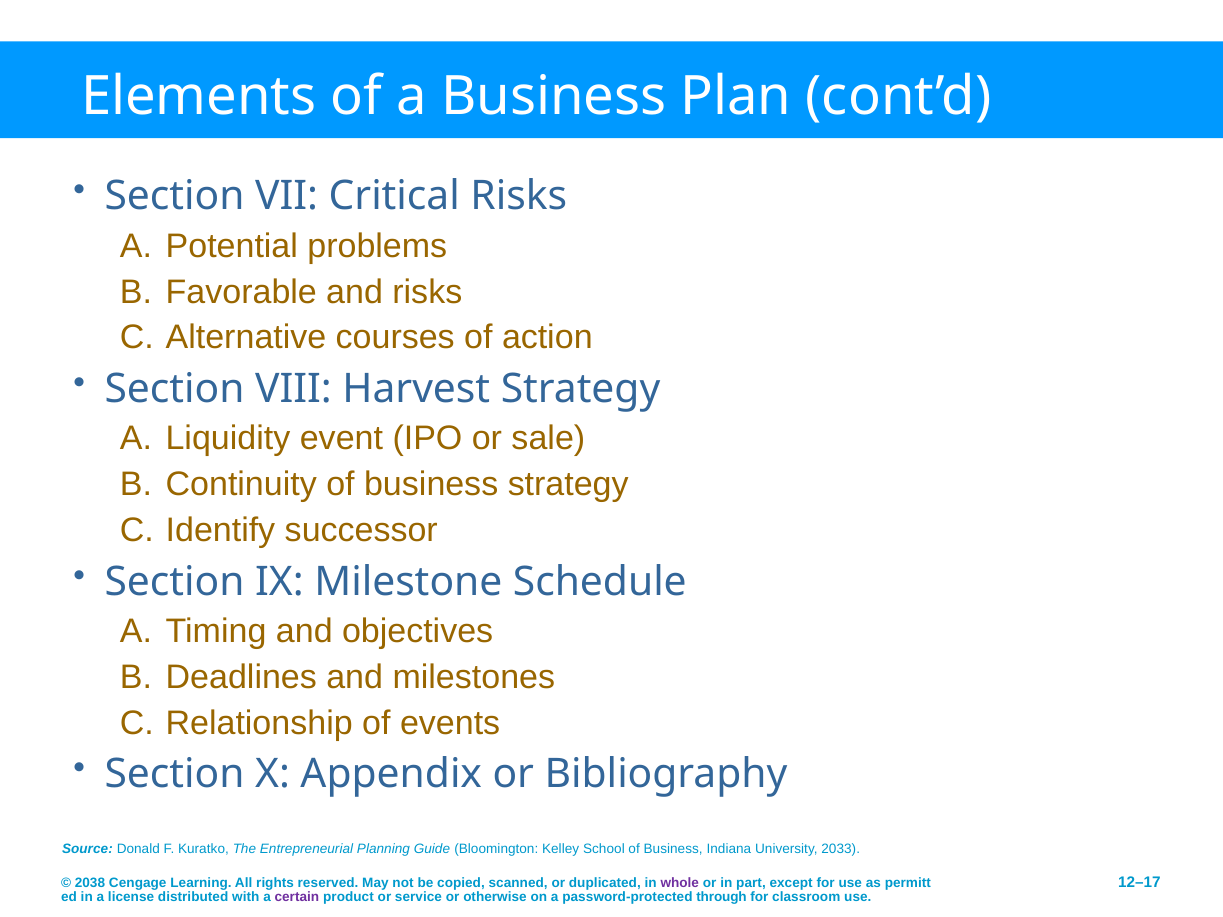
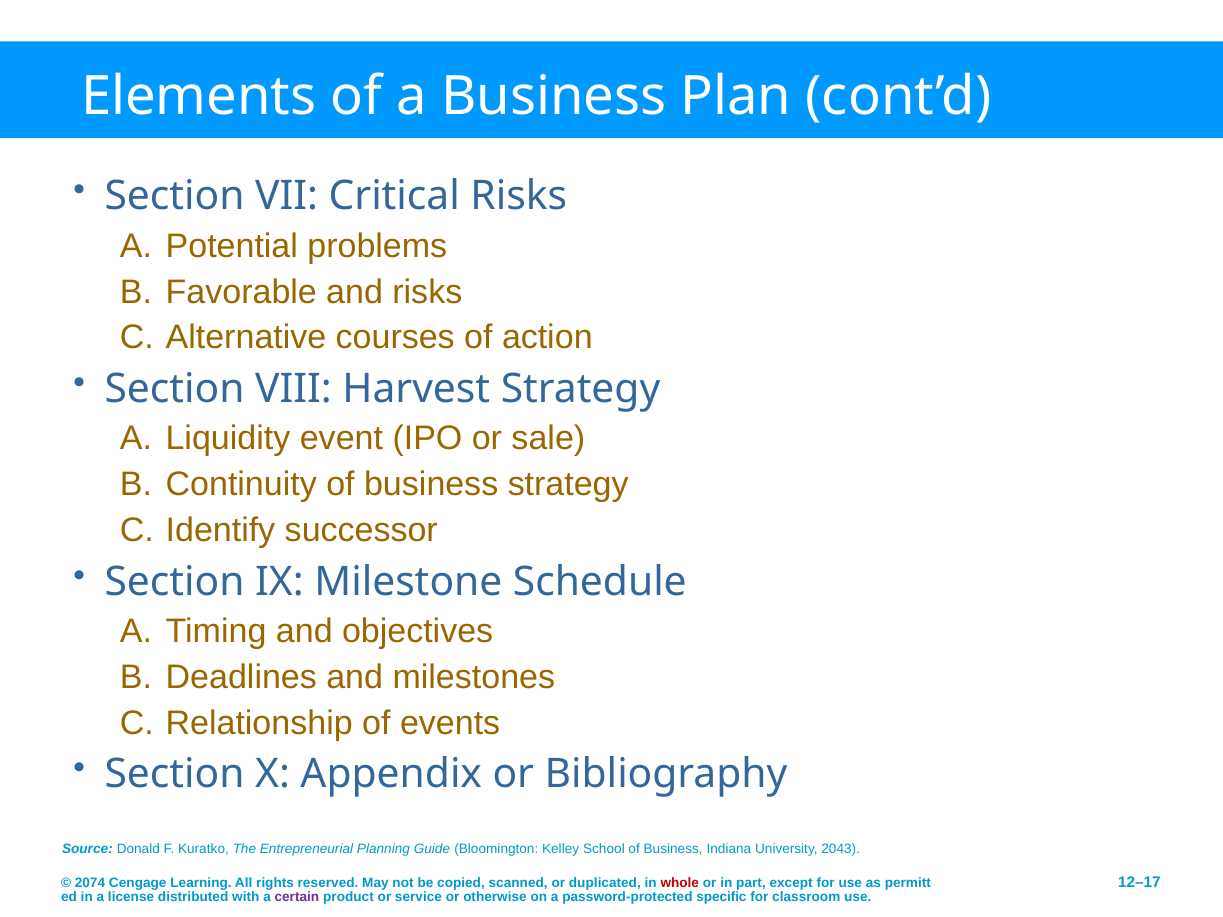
2033: 2033 -> 2043 (841, 850)
2038: 2038 -> 2074 (90, 884)
whole colour: purple -> red (680, 884)
through: through -> specific (721, 897)
